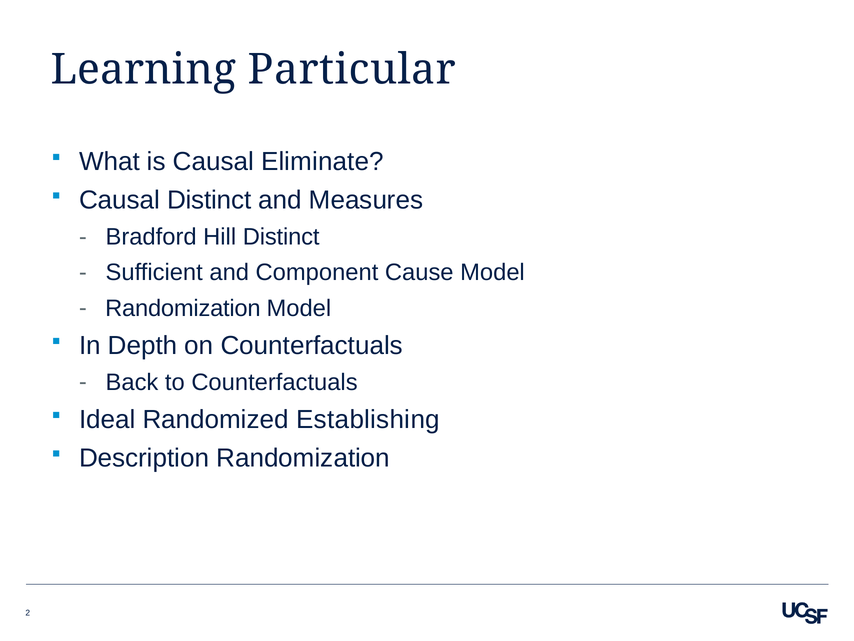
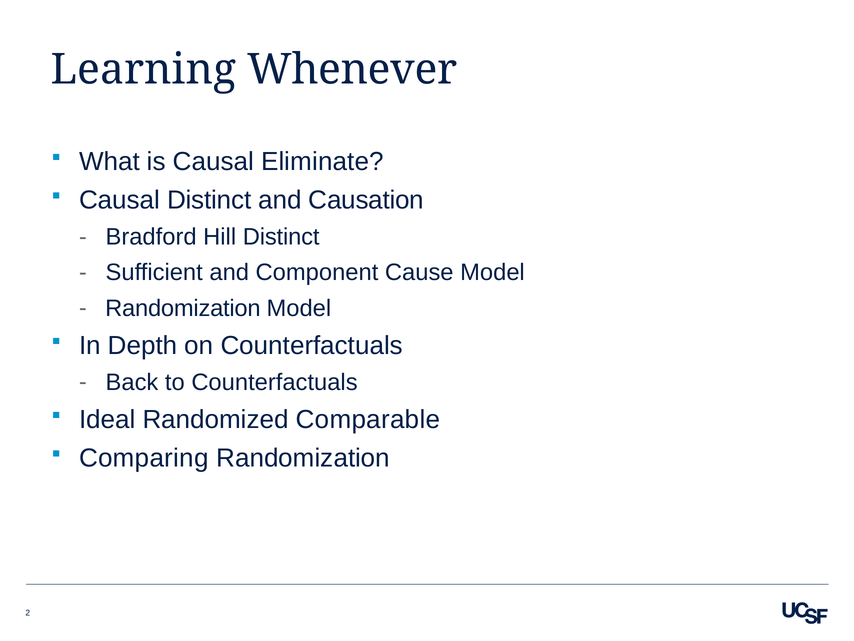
Particular: Particular -> Whenever (352, 70)
Measures: Measures -> Causation (366, 200)
Establishing: Establishing -> Comparable (368, 419)
Description: Description -> Comparing (144, 458)
